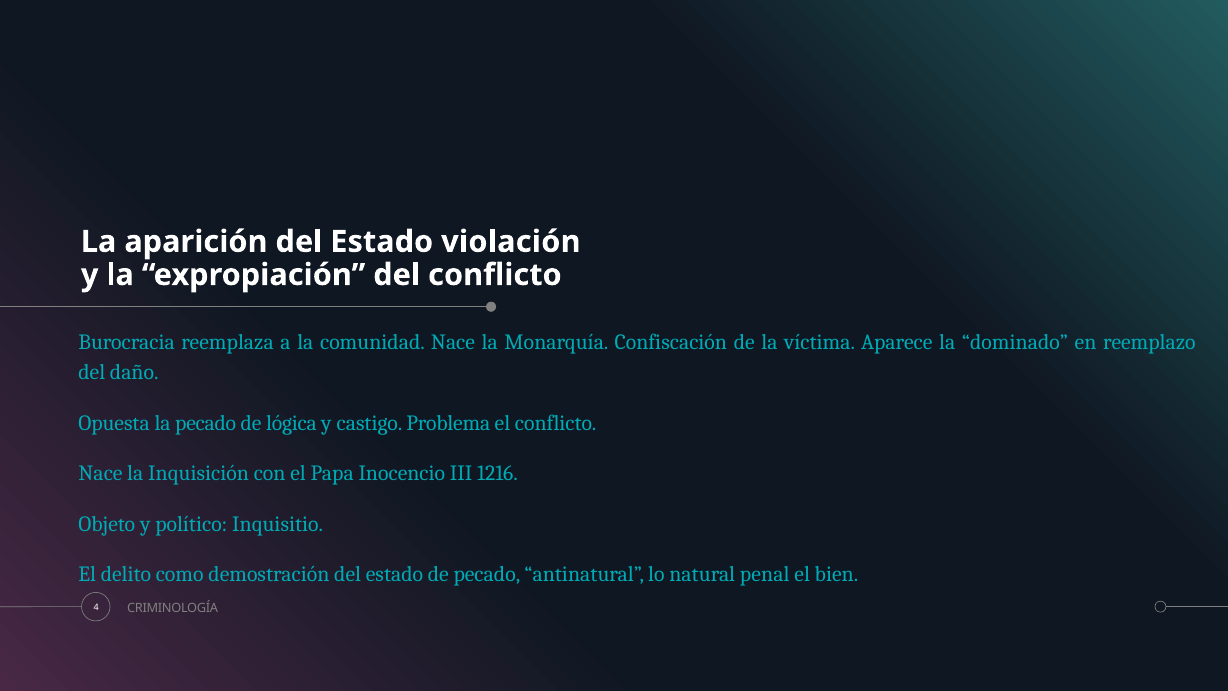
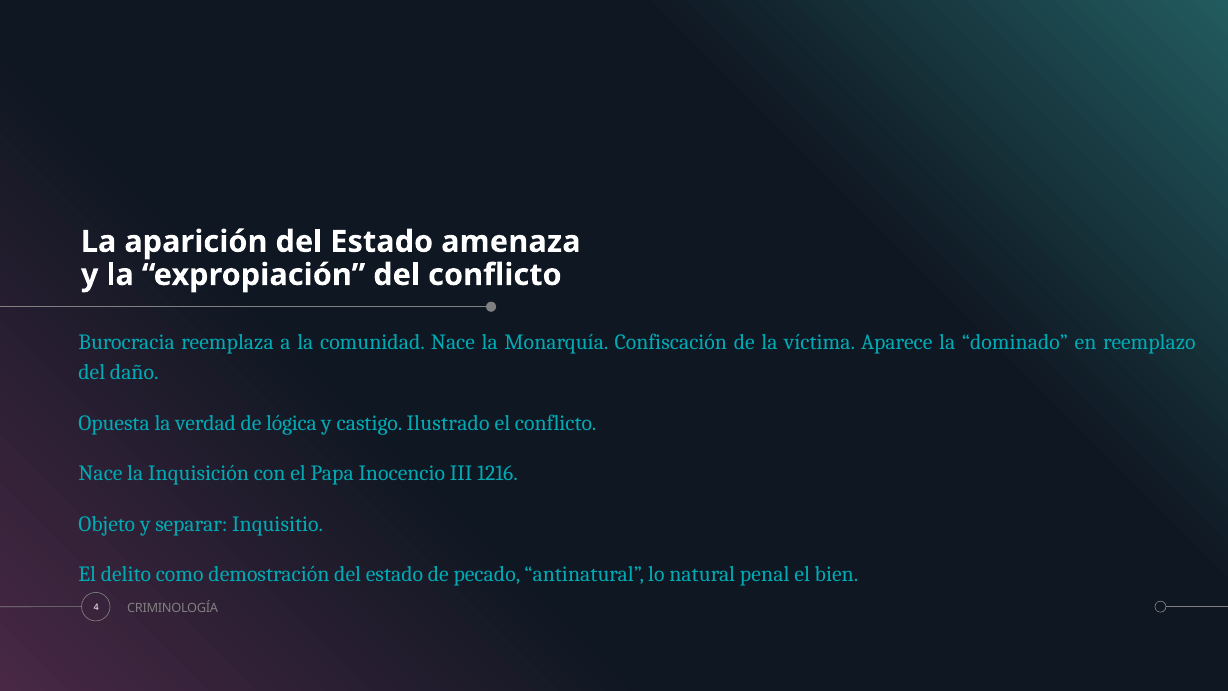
violación: violación -> amenaza (511, 242)
la pecado: pecado -> verdad (206, 423)
Problema: Problema -> Ilustrado (448, 423)
político: político -> separar (191, 524)
